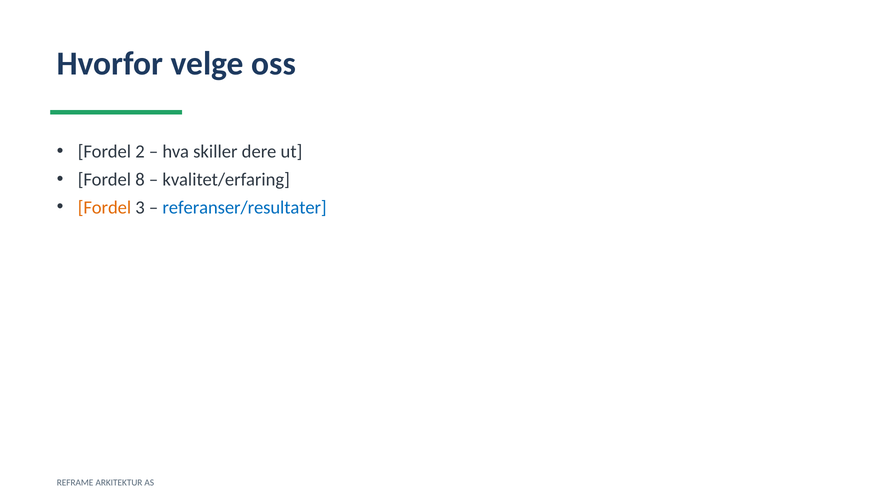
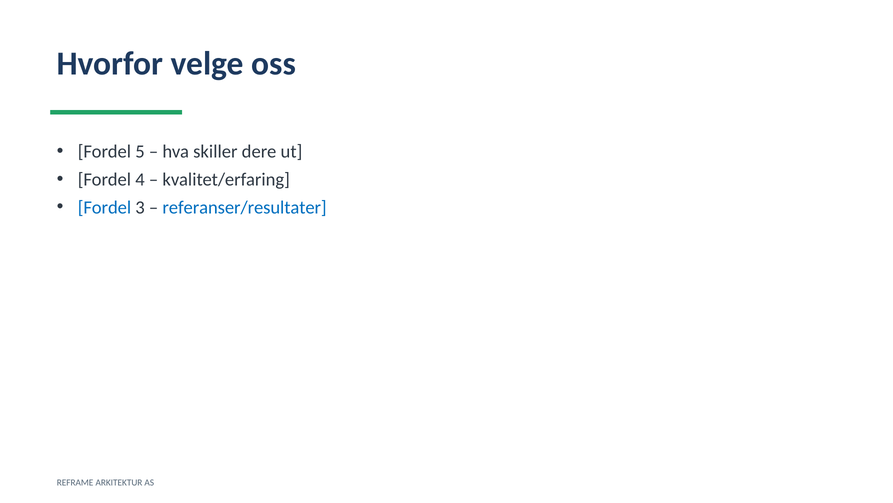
2: 2 -> 5 (140, 151)
8: 8 -> 4 (140, 179)
Fordel colour: orange -> blue (104, 207)
